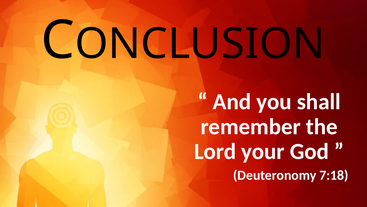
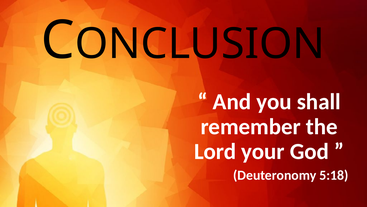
7:18: 7:18 -> 5:18 (334, 175)
